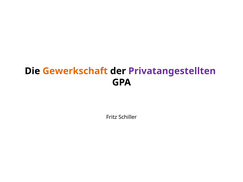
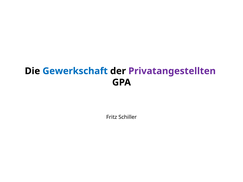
Gewerkschaft colour: orange -> blue (75, 71)
